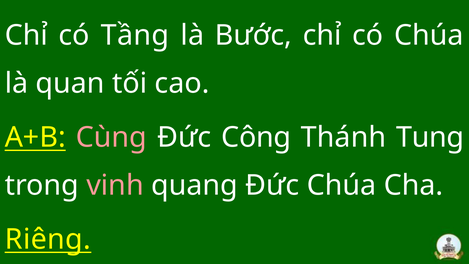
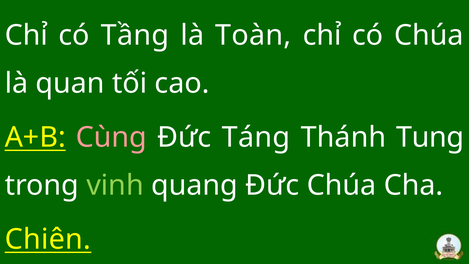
Bước: Bước -> Toàn (253, 35)
Công: Công -> Táng (256, 137)
vinh colour: pink -> light green (115, 185)
Riêng: Riêng -> Chiên (48, 239)
